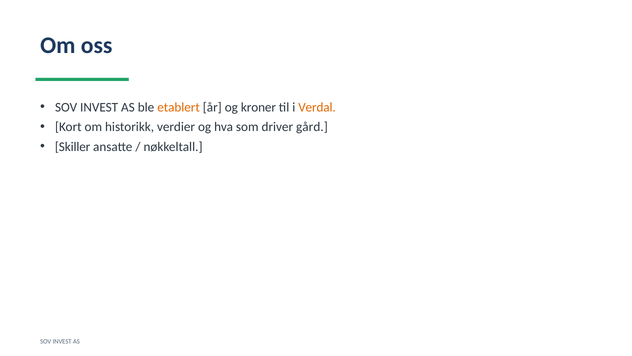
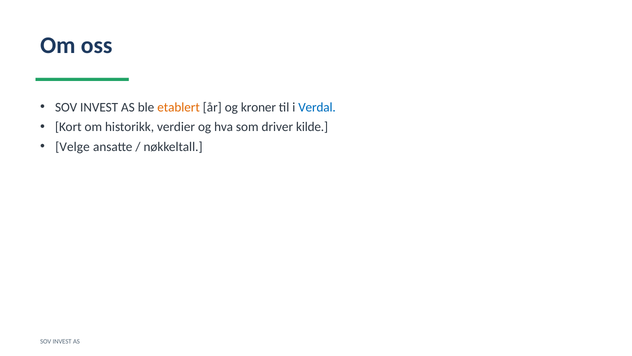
Verdal colour: orange -> blue (317, 107)
gård: gård -> kilde (312, 127)
Skiller: Skiller -> Velge (73, 147)
